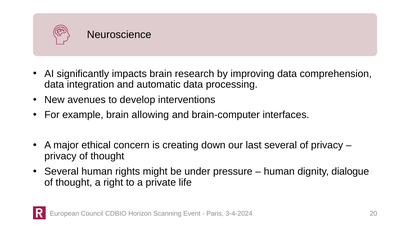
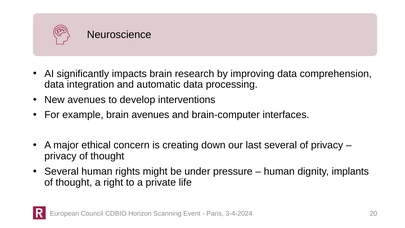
brain allowing: allowing -> avenues (150, 115)
dialogue: dialogue -> implants (350, 171)
